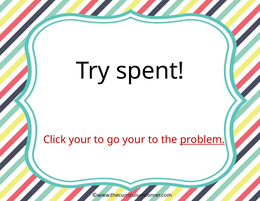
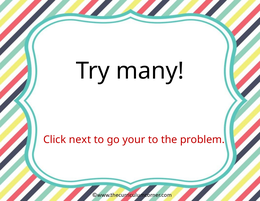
spent: spent -> many (150, 71)
Click your: your -> next (80, 140)
problem underline: present -> none (202, 140)
